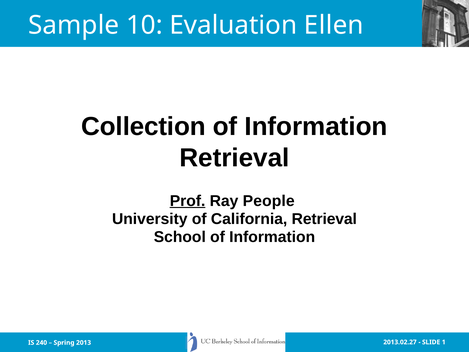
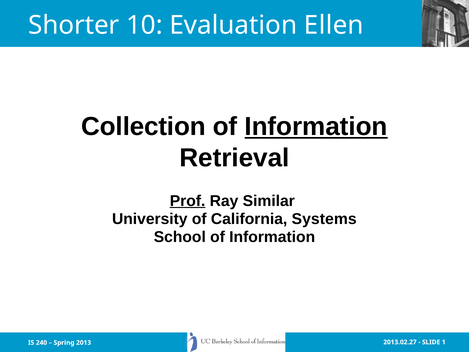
Sample: Sample -> Shorter (74, 25)
Information underline: none -> present (316, 127)
People: People -> Similar (269, 201)
California Retrieval: Retrieval -> Systems (324, 219)
